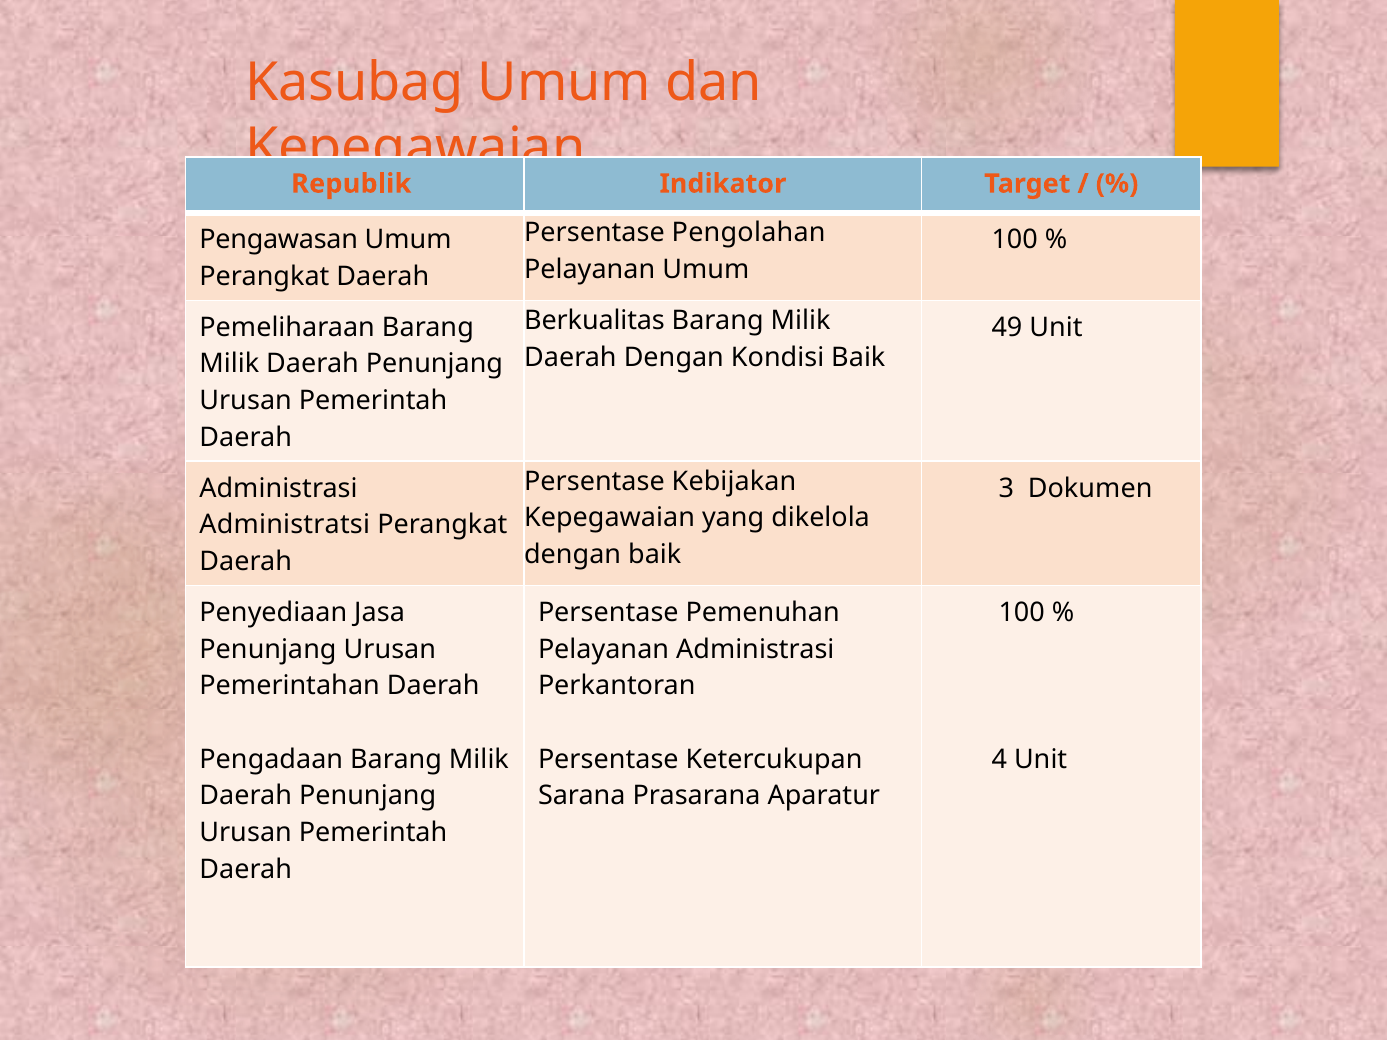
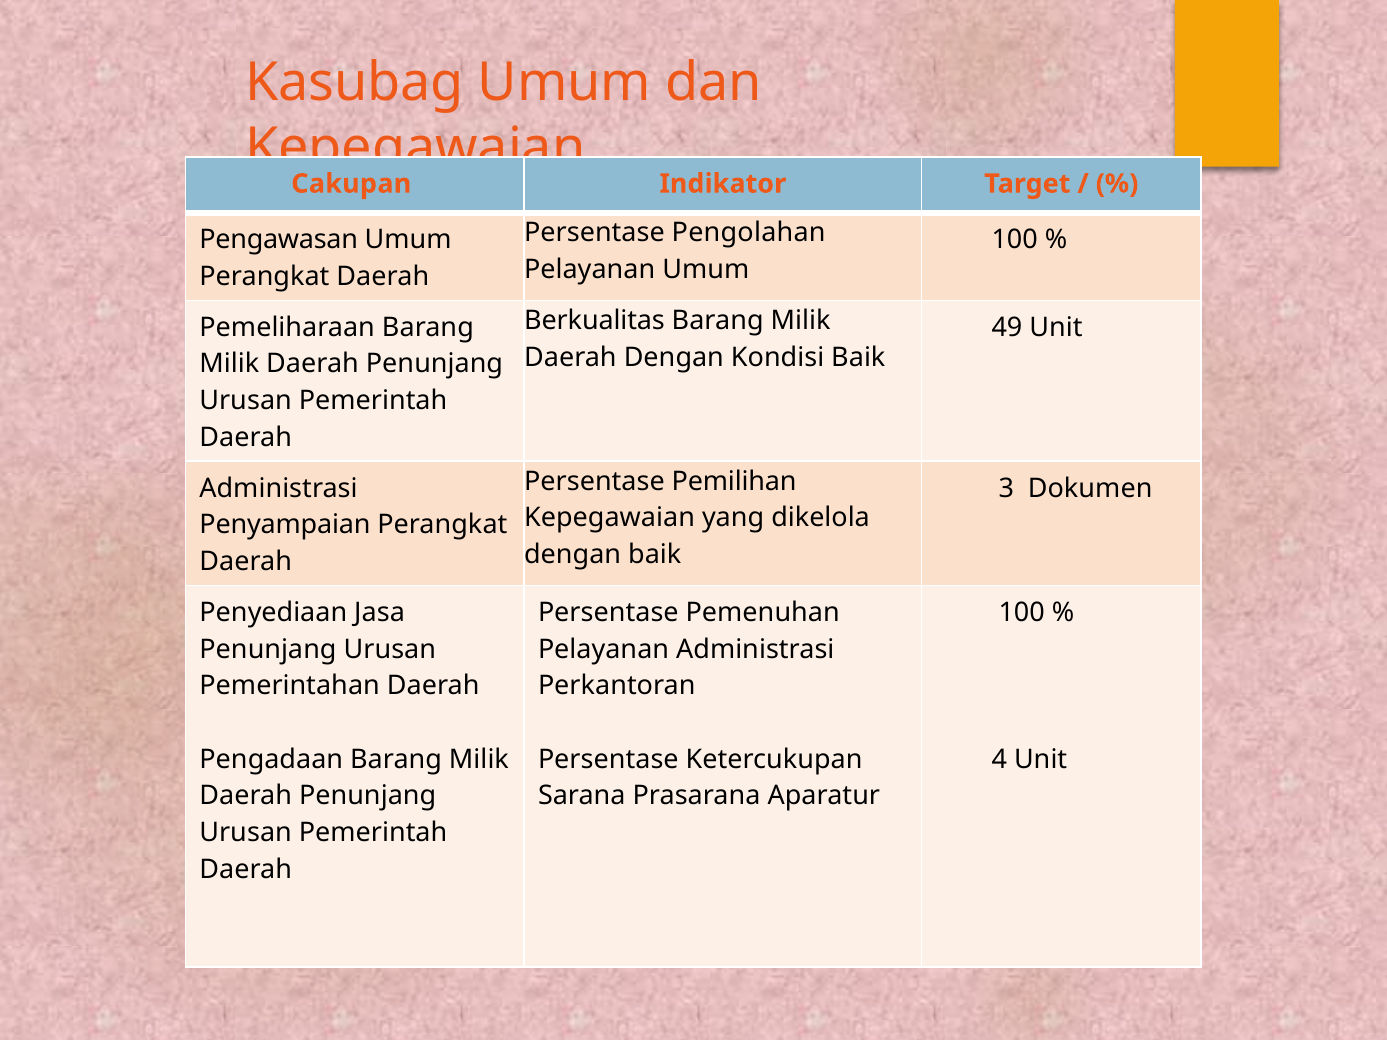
Republik: Republik -> Cakupan (351, 184)
Kebijakan: Kebijakan -> Pemilihan (734, 481)
Administratsi: Administratsi -> Penyampaian (285, 525)
